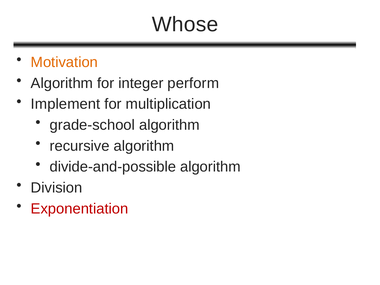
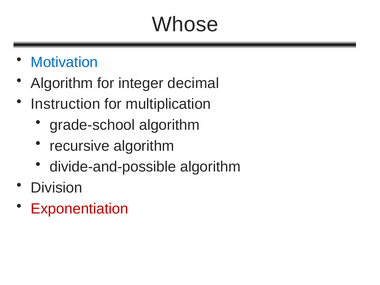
Motivation colour: orange -> blue (64, 62)
perform: perform -> decimal (193, 83)
Implement: Implement -> Instruction (66, 104)
